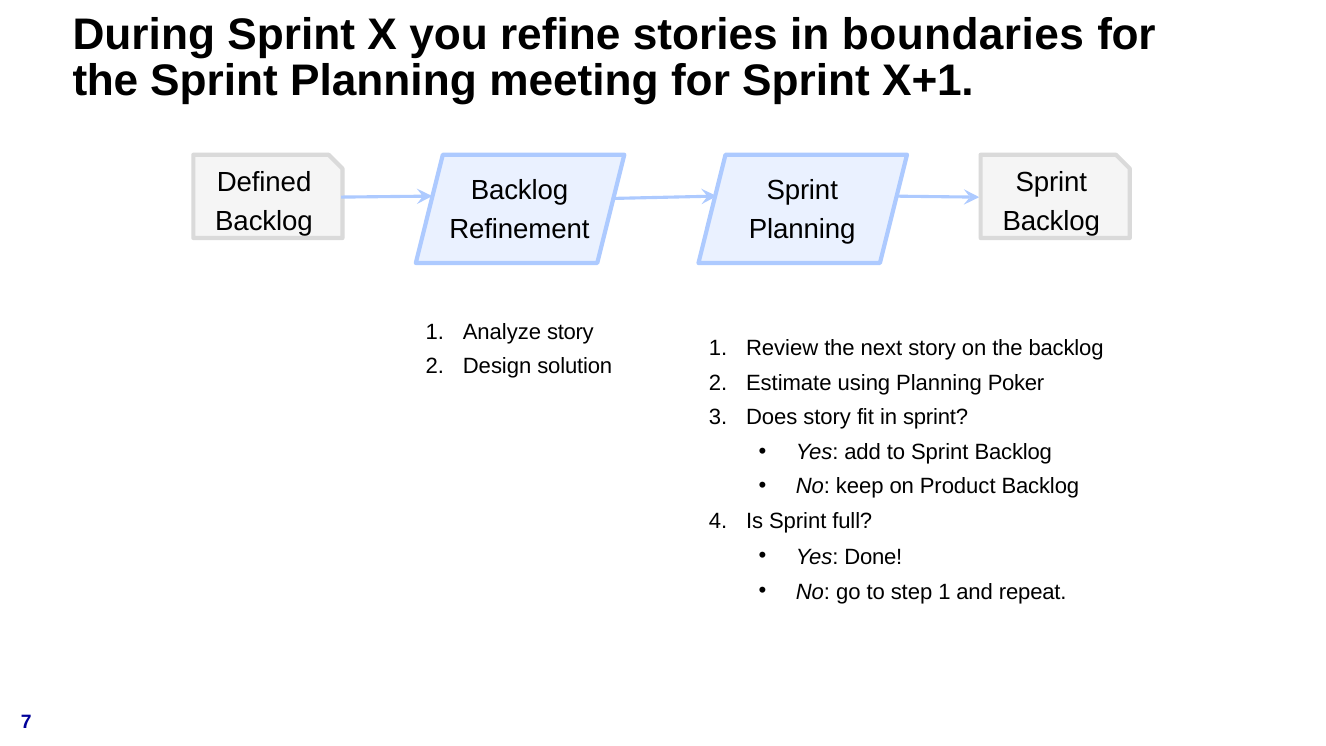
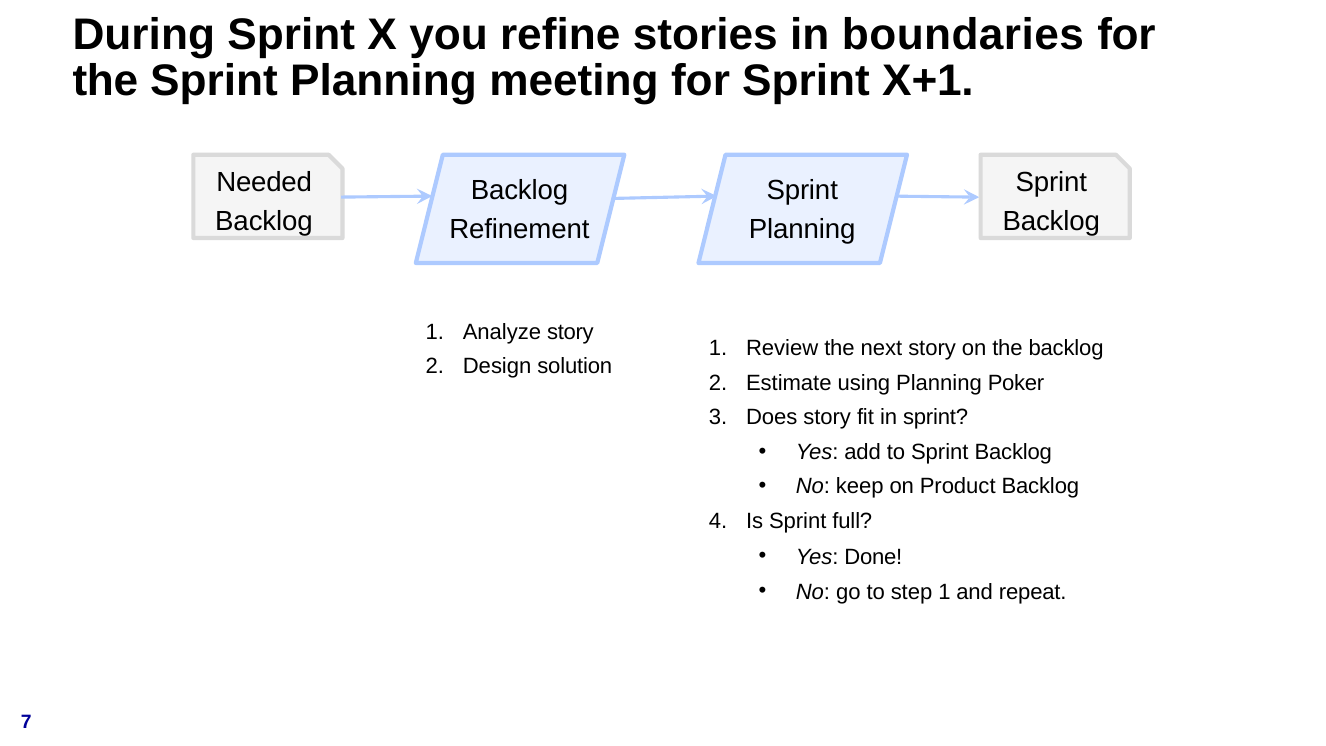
Defined: Defined -> Needed (264, 183)
